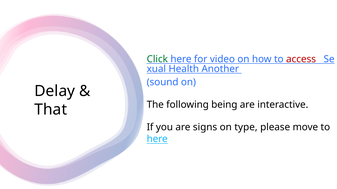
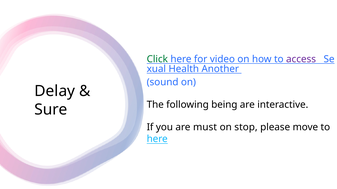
access colour: red -> purple (301, 59)
That: That -> Sure (51, 110)
signs: signs -> must (205, 128)
type: type -> stop (246, 128)
